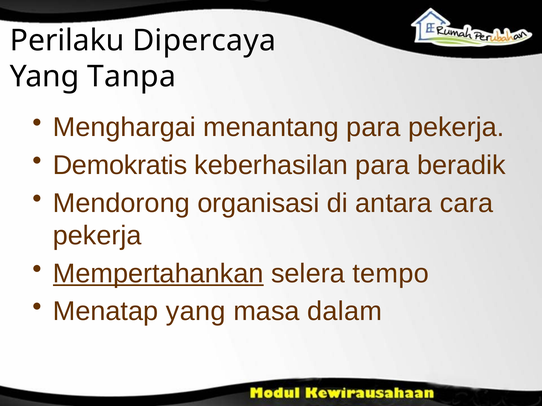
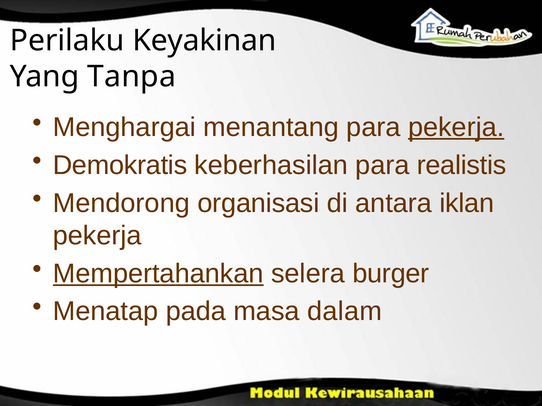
Dipercaya: Dipercaya -> Keyakinan (204, 40)
pekerja underline: none -> present (456, 127)
beradik: beradik -> realistis (462, 165)
cara: cara -> iklan (467, 203)
tempo: tempo -> burger (391, 274)
Menatap yang: yang -> pada (196, 312)
